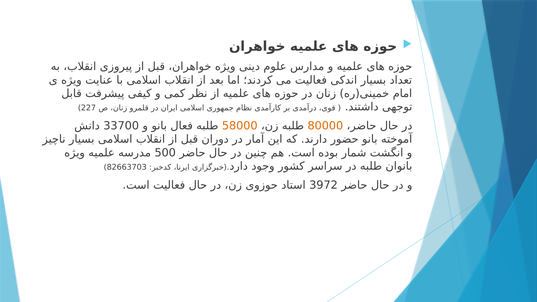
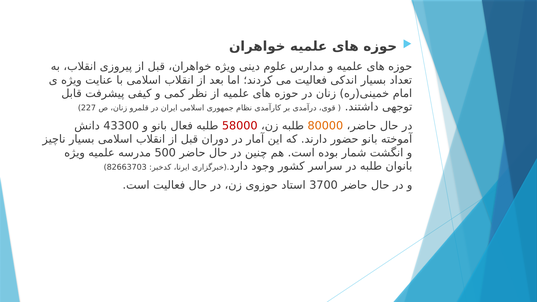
33700: 33700 -> 43300 (121, 126)
58000 colour: orange -> red (240, 126)
3972: 3972 -> 3700 (324, 185)
